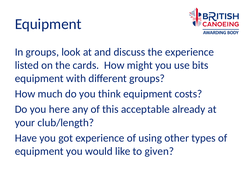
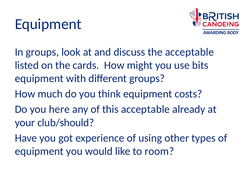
the experience: experience -> acceptable (189, 52)
club/length: club/length -> club/should (66, 122)
given: given -> room (159, 151)
